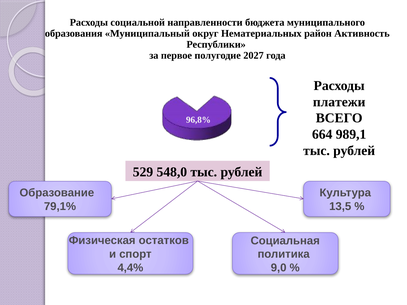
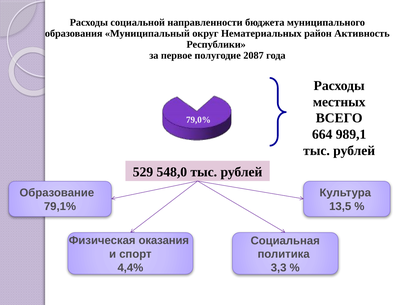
2027: 2027 -> 2087 (254, 55)
платежи: платежи -> местных (339, 102)
96,8%: 96,8% -> 79,0% (198, 120)
остатков: остатков -> оказания (164, 241)
9,0: 9,0 -> 3,3 (279, 268)
